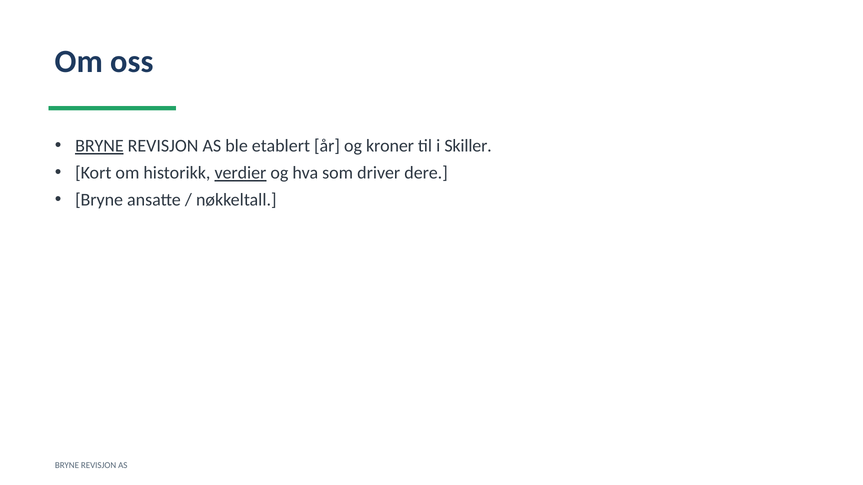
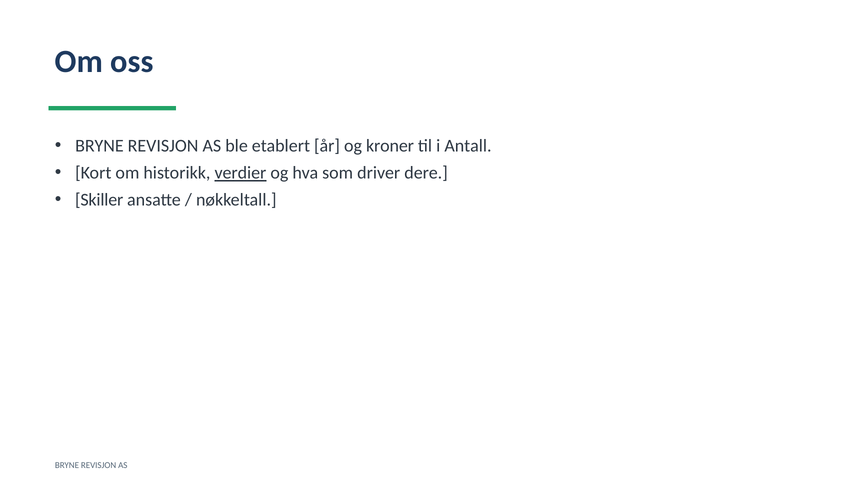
BRYNE underline: present -> none (99, 146)
Skiller: Skiller -> Antall (468, 146)
Bryne: Bryne -> Skiller (99, 200)
